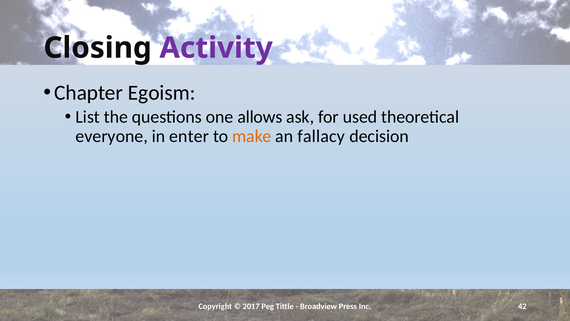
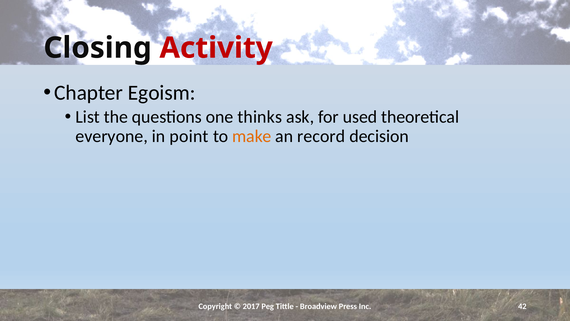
Activity colour: purple -> red (216, 48)
allows: allows -> thinks (260, 117)
enter: enter -> point (189, 136)
fallacy: fallacy -> record (321, 136)
